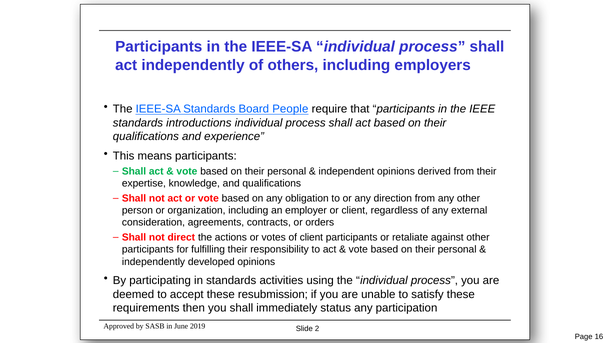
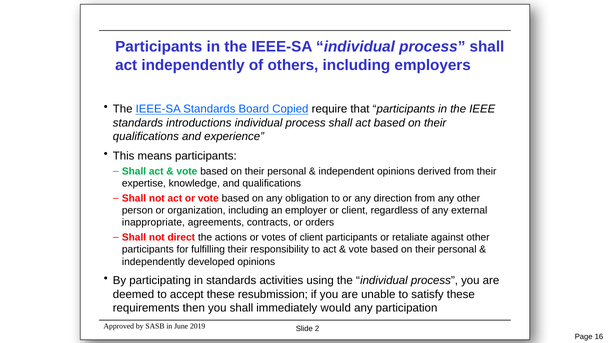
People: People -> Copied (290, 109)
consideration: consideration -> inappropriate (153, 223)
status: status -> would (336, 308)
